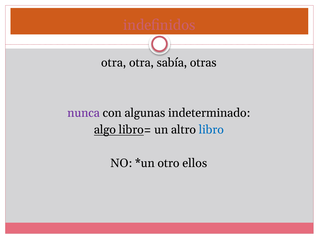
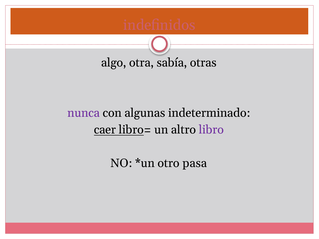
otra: otra -> algo (114, 63)
algo: algo -> caer (105, 130)
libro colour: blue -> purple (211, 130)
ellos: ellos -> pasa (195, 163)
